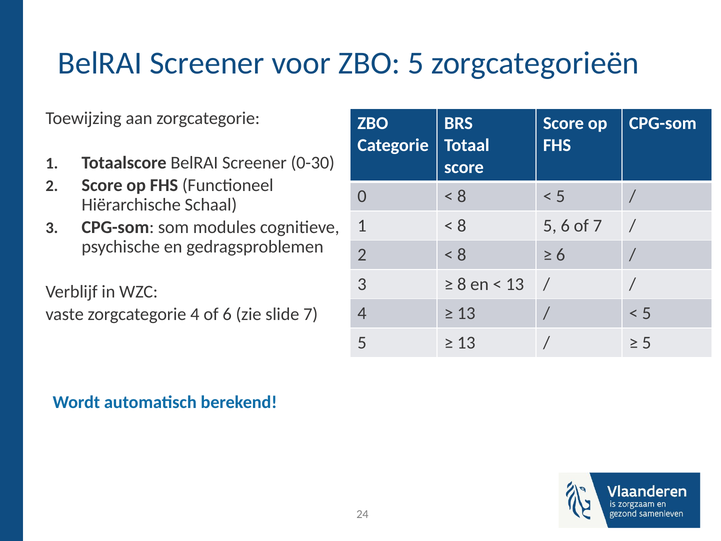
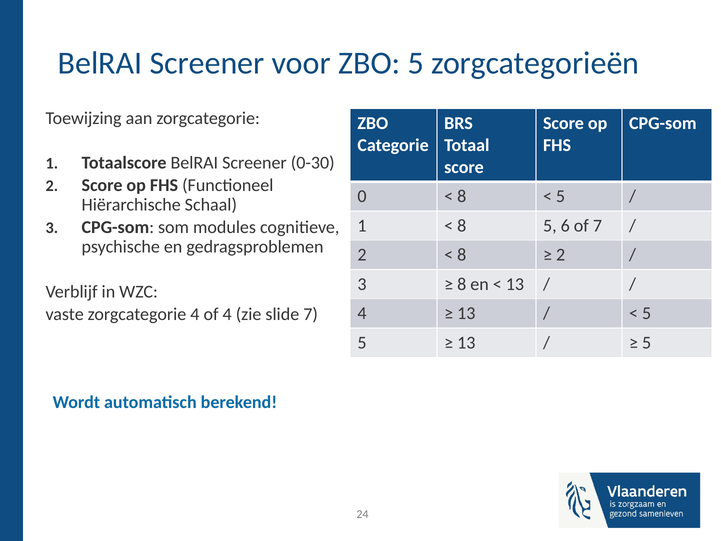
6: 6 -> 2 (561, 255)
of 6: 6 -> 4 (227, 314)
